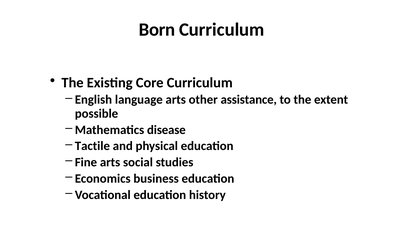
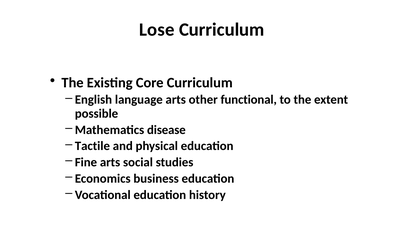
Born: Born -> Lose (157, 30)
assistance: assistance -> functional (249, 100)
